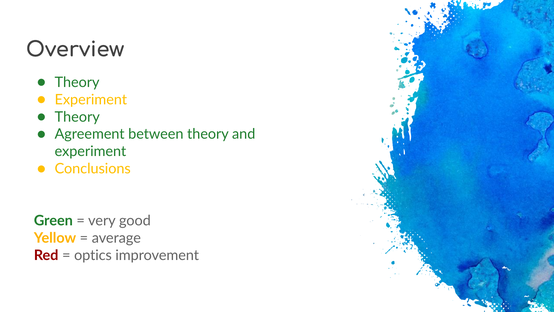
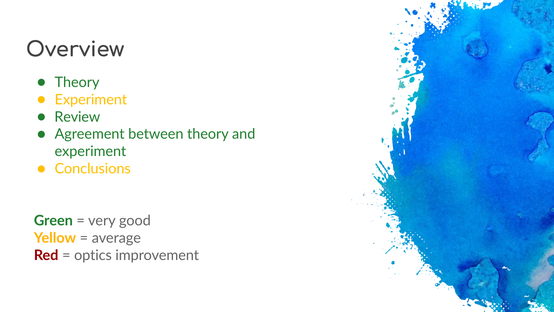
Theory: Theory -> Review (77, 117)
